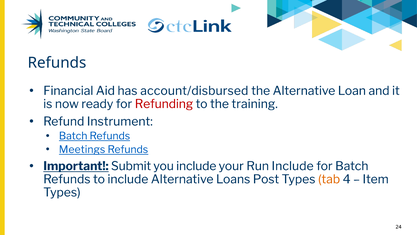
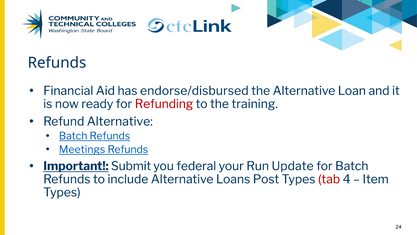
account/disbursed: account/disbursed -> endorse/disbursed (194, 91)
Refund Instrument: Instrument -> Alternative (120, 121)
you include: include -> federal (196, 166)
Run Include: Include -> Update (293, 166)
tab colour: orange -> red (329, 179)
